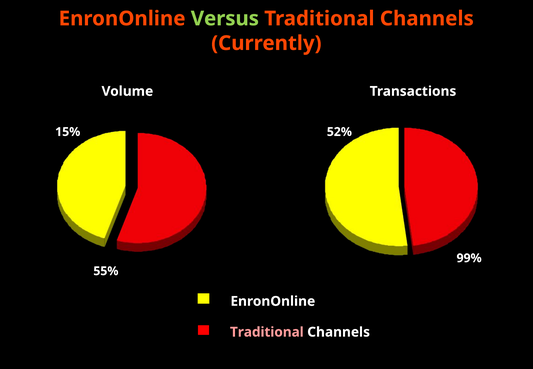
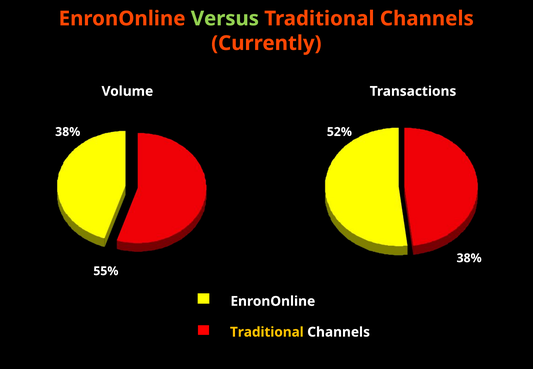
15%: 15% -> 38% (68, 132)
99%: 99% -> 38% (469, 258)
Traditional colour: pink -> yellow (267, 332)
